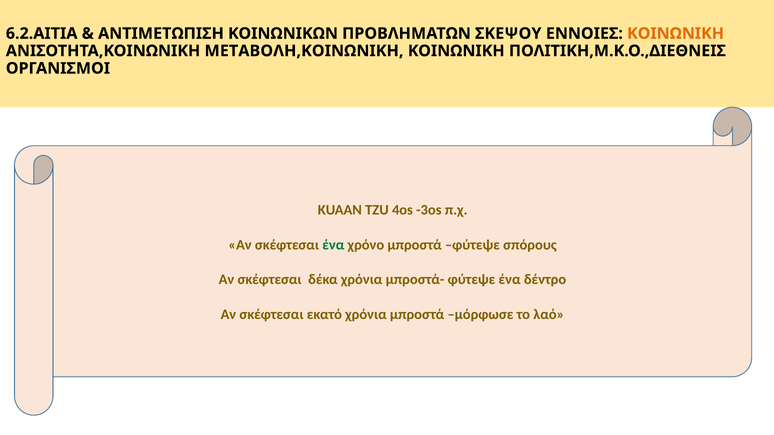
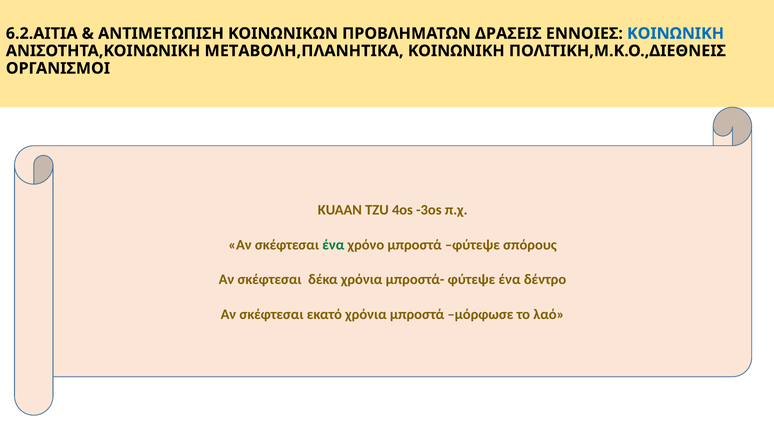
ΣΚΕΨΟΥ: ΣΚΕΨΟΥ -> ΔΡΑΣΕΙΣ (508, 34)
ΚΟΙΝΩΝΙΚΗ colour: orange -> blue (676, 34)
ΜΕΤΑΒΟΛΗ,ΚΟΙΝΩΝΙΚΗ: ΜΕΤΑΒΟΛΗ,ΚΟΙΝΩΝΙΚΗ -> ΜΕΤΑΒΟΛΗ,ΠΛΑΝΗΤΙΚΑ (304, 51)
